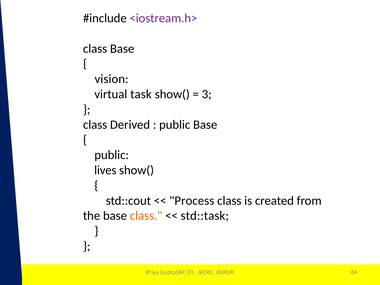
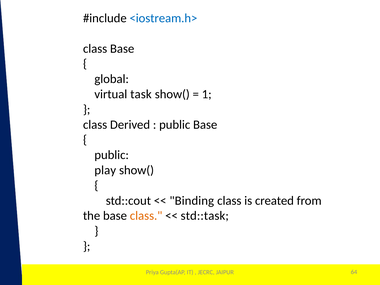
<iostream.h> colour: purple -> blue (163, 18)
vision: vision -> global (112, 79)
3: 3 -> 1 (207, 94)
lives: lives -> play (105, 170)
Process: Process -> Binding (192, 201)
